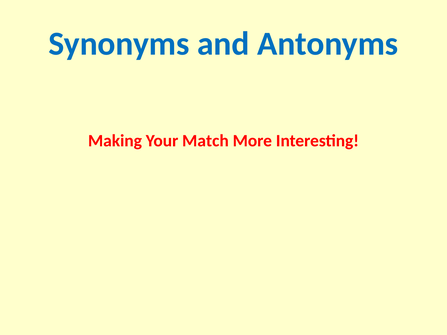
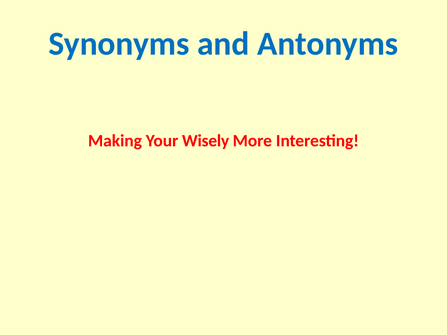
Match: Match -> Wisely (206, 141)
